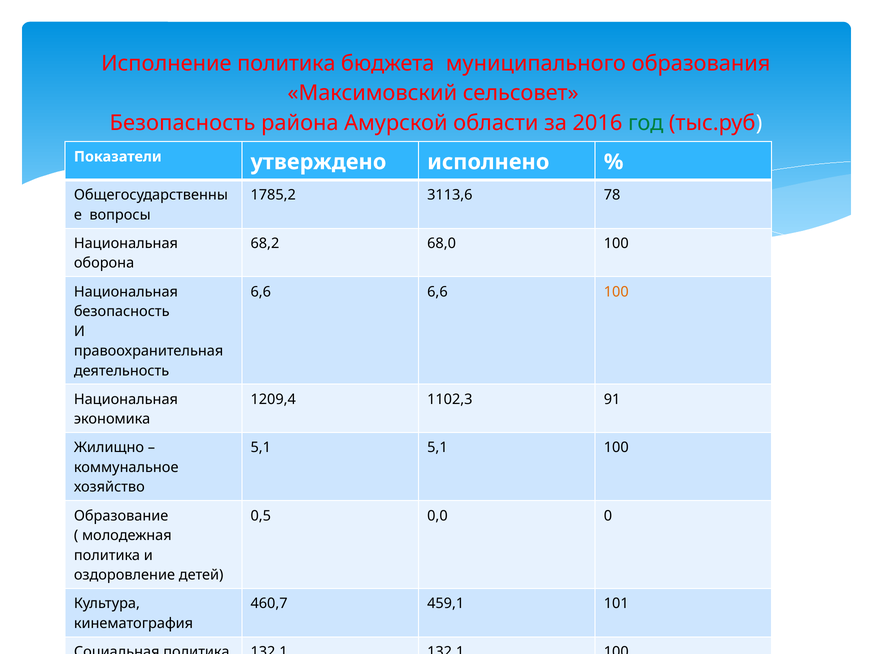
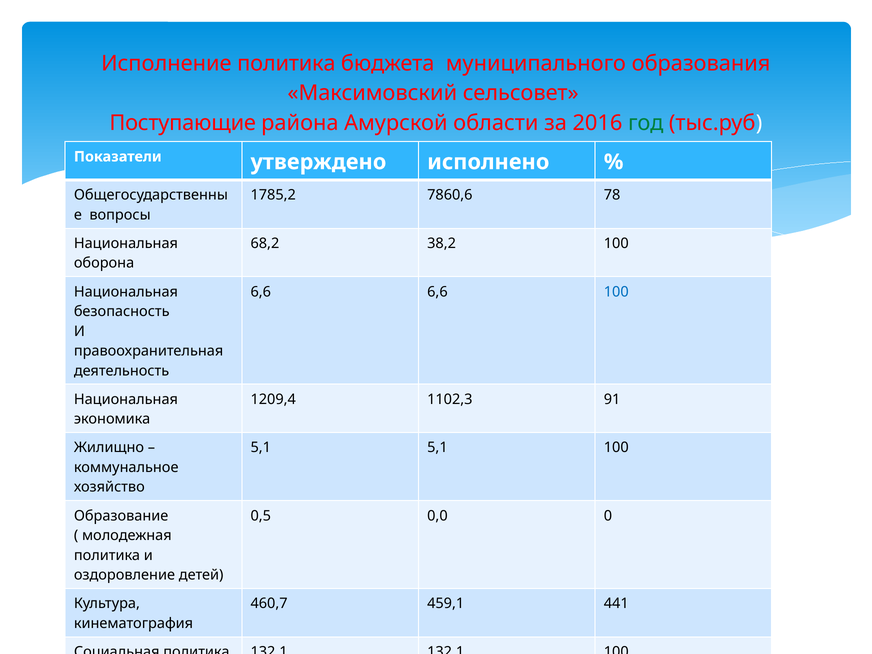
Безопасность: Безопасность -> Поступающие (183, 123)
3113,6: 3113,6 -> 7860,6 (450, 195)
68,0: 68,0 -> 38,2 (442, 243)
100 colour: orange -> blue (616, 292)
101: 101 -> 441 (616, 604)
